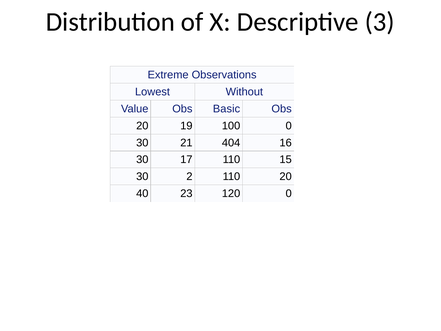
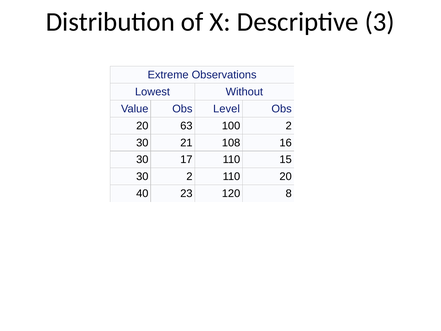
Basic: Basic -> Level (227, 109)
19: 19 -> 63 (186, 126)
100 0: 0 -> 2 (289, 126)
404: 404 -> 108 (231, 143)
120 0: 0 -> 8 (289, 193)
